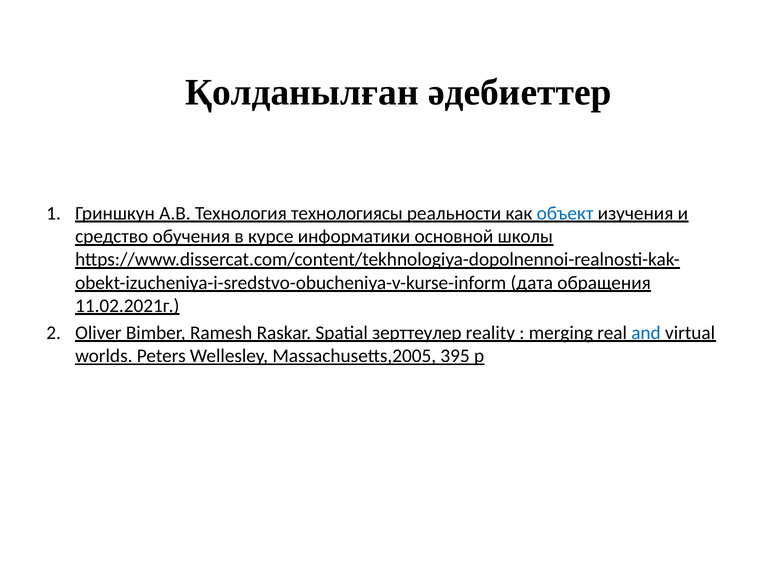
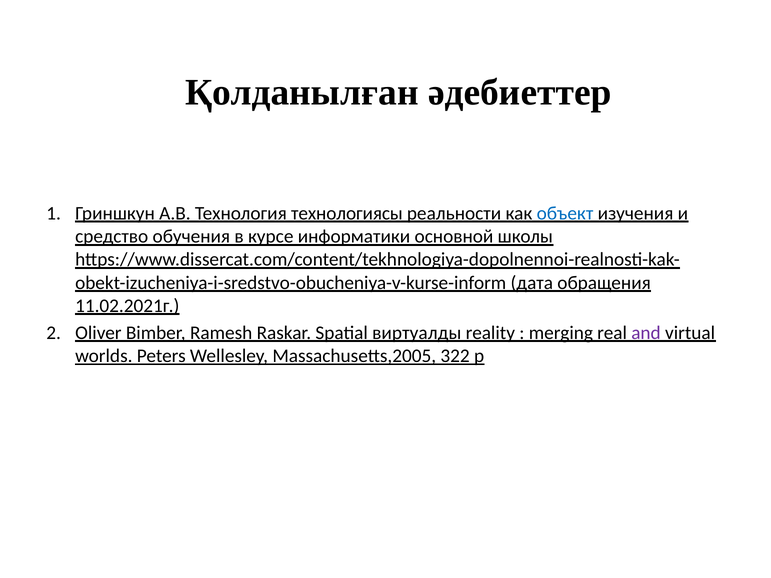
зерттеулер: зерттеулер -> виртуалды (417, 333)
and colour: blue -> purple (646, 333)
395: 395 -> 322 (455, 356)
